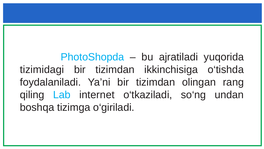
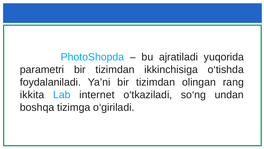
tizimidagi: tizimidagi -> parametri (42, 69)
qiling: qiling -> ikkita (32, 95)
